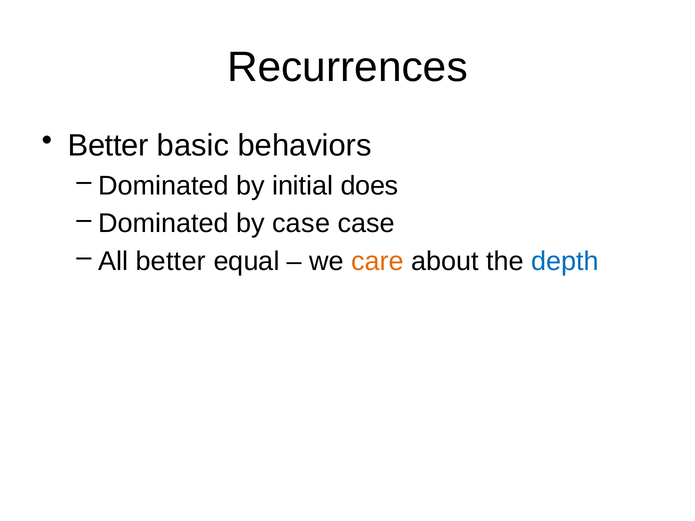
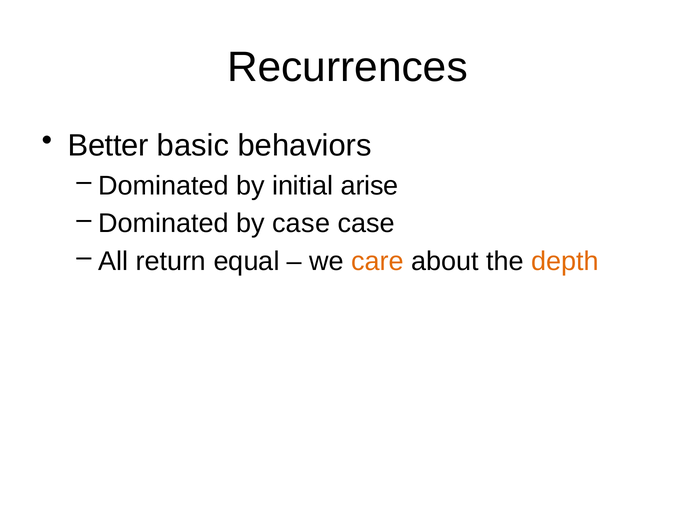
does: does -> arise (370, 186)
All better: better -> return (171, 261)
depth colour: blue -> orange (565, 261)
